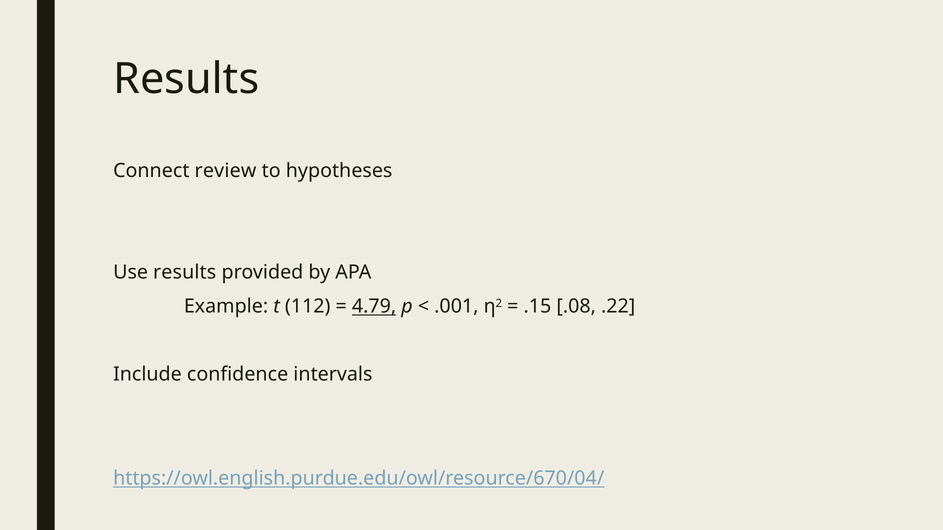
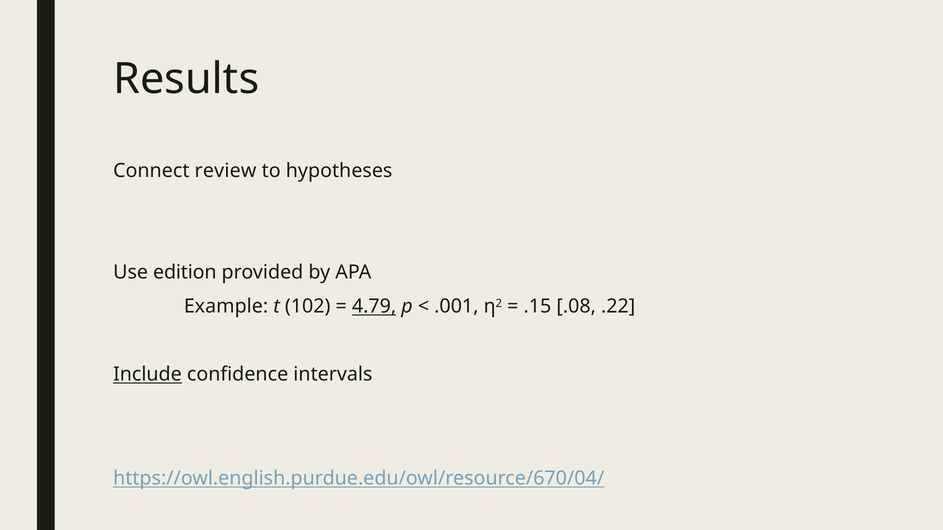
Use results: results -> edition (185, 273)
112: 112 -> 102 (308, 307)
Include underline: none -> present (147, 375)
